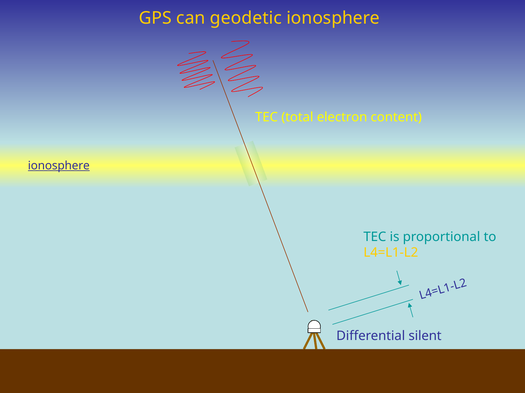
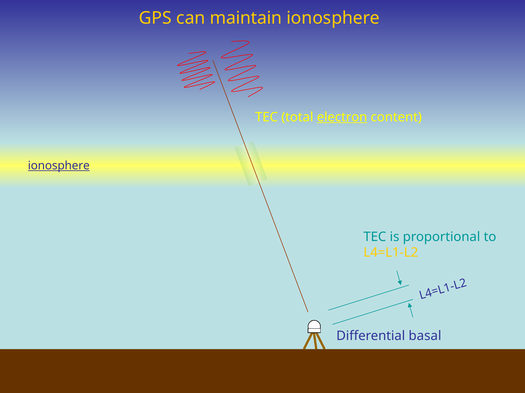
geodetic: geodetic -> maintain (246, 18)
electron underline: none -> present (342, 117)
silent: silent -> basal (425, 336)
